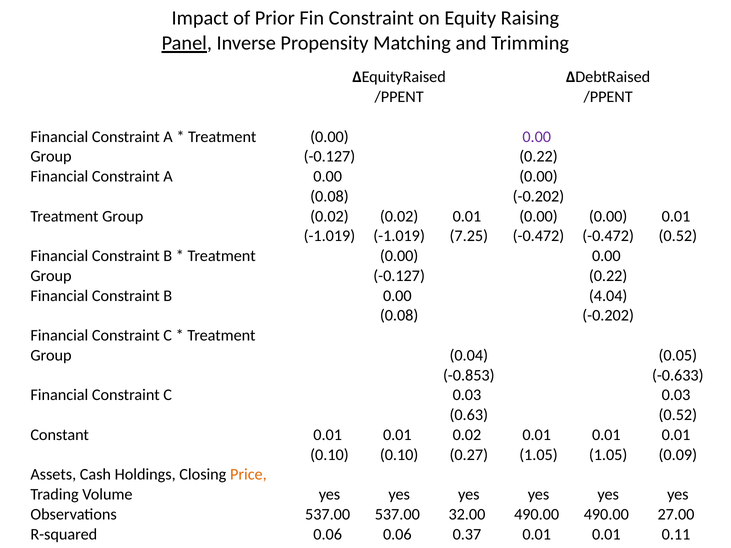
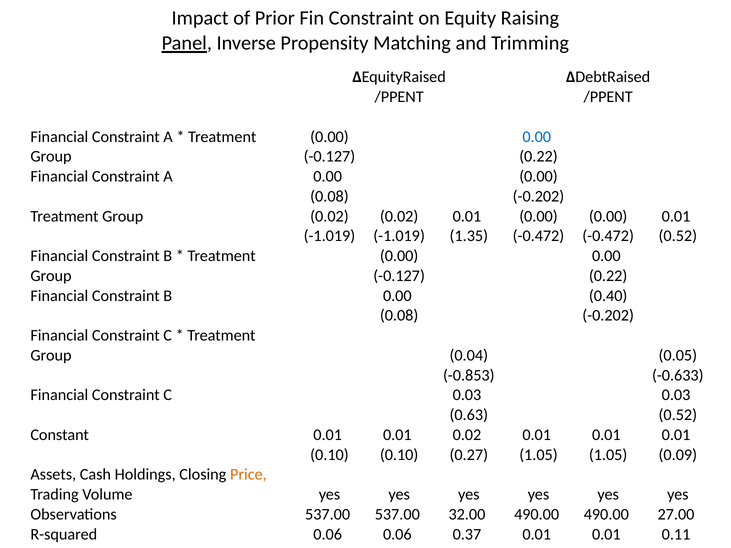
0.00 colour: purple -> blue (537, 137)
7.25: 7.25 -> 1.35 (469, 236)
4.04: 4.04 -> 0.40 (608, 296)
